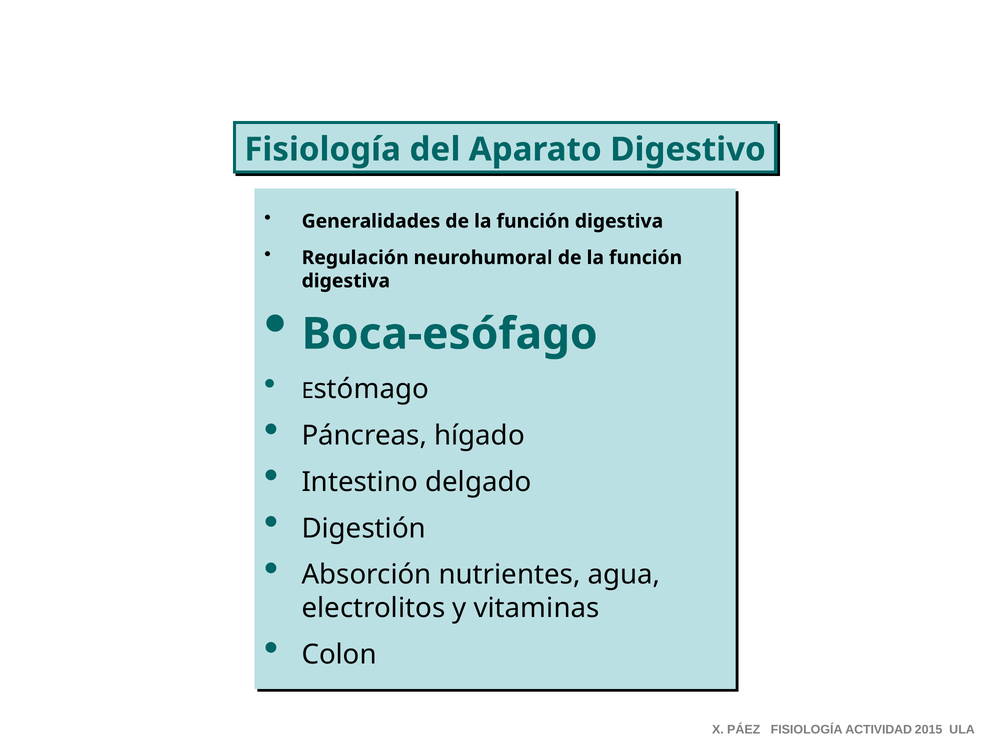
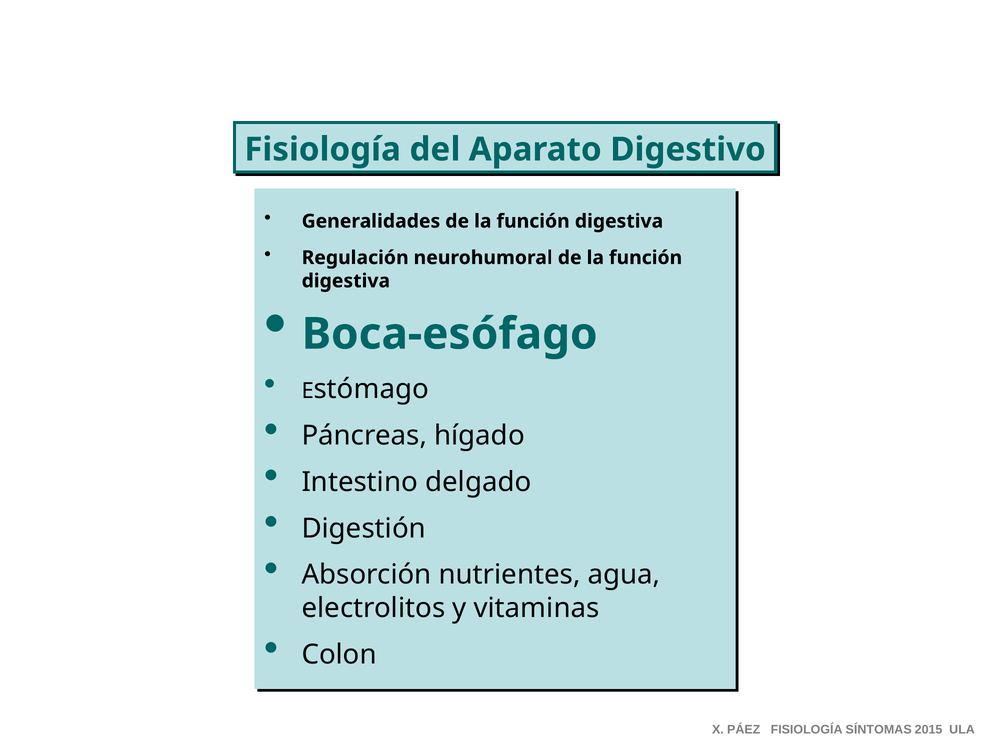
ACTIVIDAD: ACTIVIDAD -> SÍNTOMAS (879, 730)
